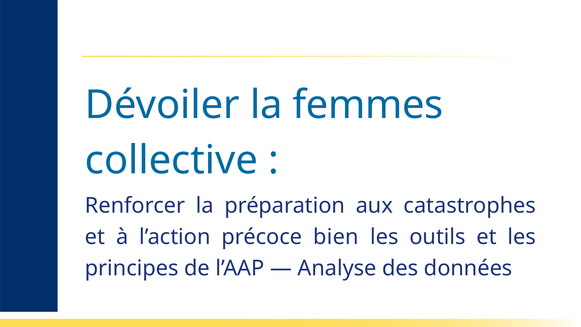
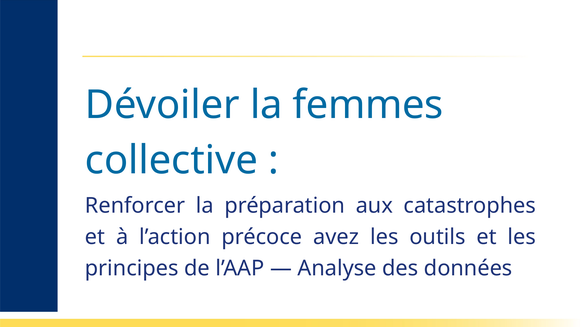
bien: bien -> avez (336, 237)
